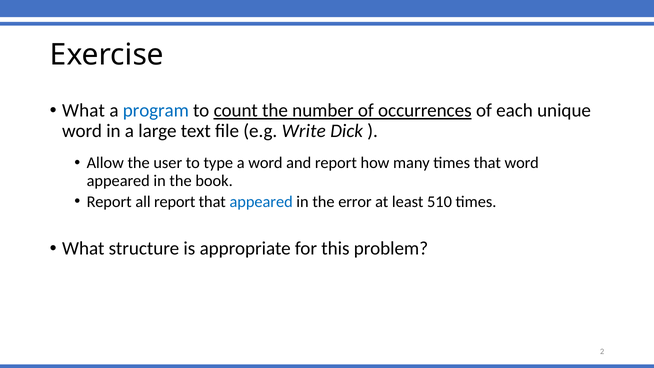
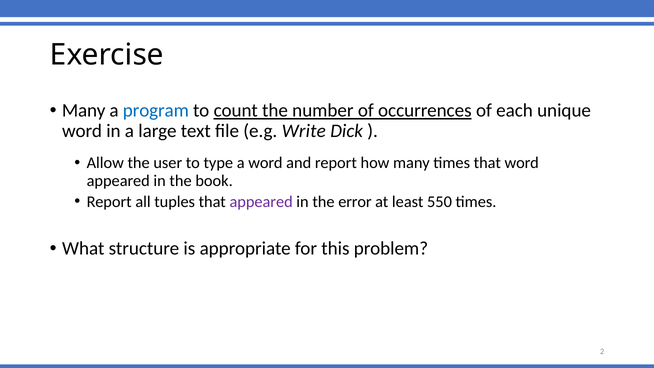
What: What -> Many (84, 111)
all report: report -> tuples (175, 202)
appeared colour: blue -> purple (261, 202)
510: 510 -> 550 (440, 202)
